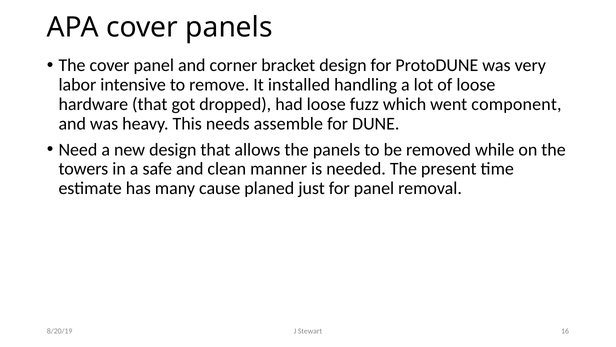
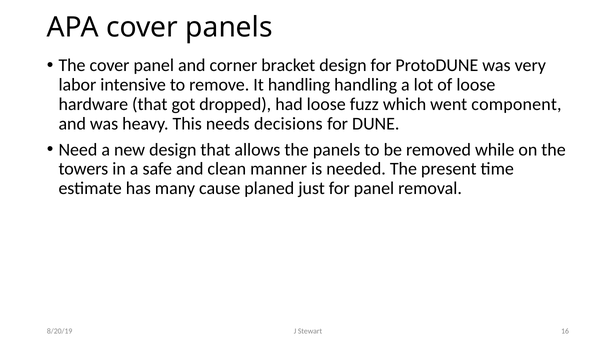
It installed: installed -> handling (299, 85)
assemble: assemble -> decisions (288, 124)
